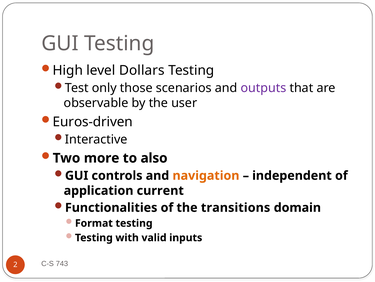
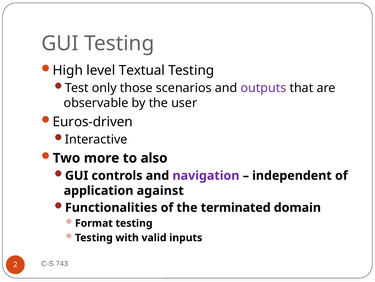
Dollars: Dollars -> Textual (142, 70)
navigation colour: orange -> purple (206, 175)
current: current -> against (160, 190)
transitions: transitions -> terminated (236, 207)
